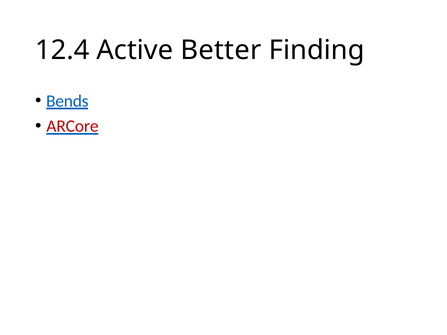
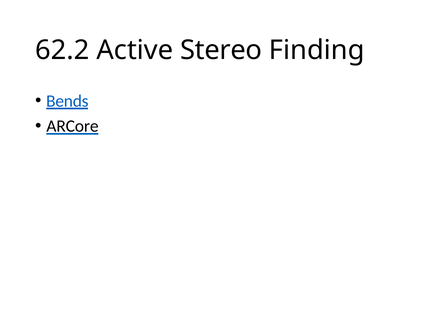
12.4: 12.4 -> 62.2 (62, 50)
Better: Better -> Stereo (221, 50)
ARCore colour: red -> black (72, 126)
